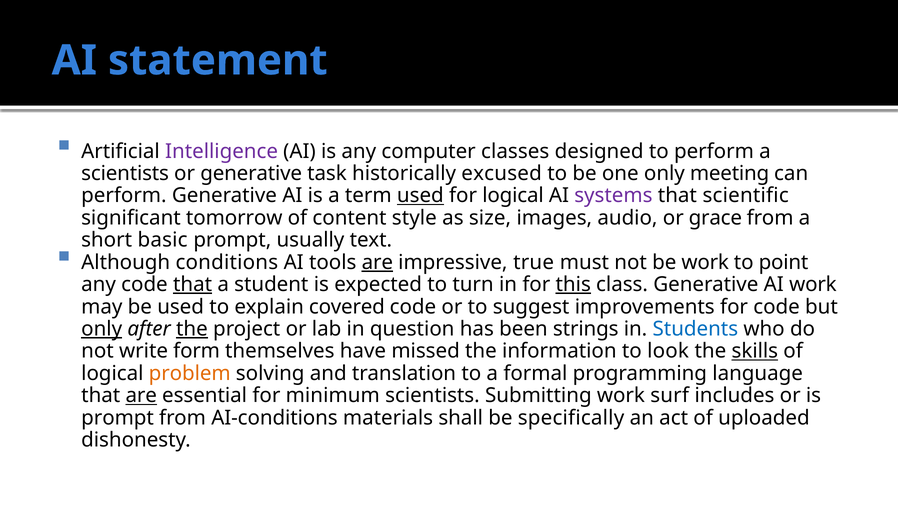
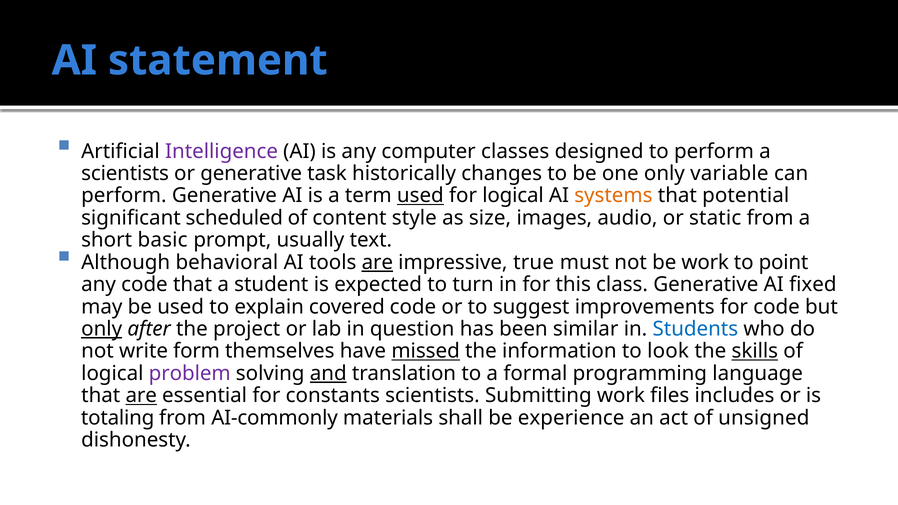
excused: excused -> changes (502, 173)
meeting: meeting -> variable (729, 173)
systems colour: purple -> orange (613, 196)
scientific: scientific -> potential (746, 196)
tomorrow: tomorrow -> scheduled (234, 218)
grace: grace -> static (715, 218)
conditions: conditions -> behavioral (227, 262)
that underline: present -> none (193, 285)
this underline: present -> none (573, 285)
AI work: work -> fixed (813, 285)
the underline: present -> none (192, 329)
strings: strings -> similar (586, 329)
missed underline: none -> present (426, 351)
problem colour: orange -> purple (190, 373)
and underline: none -> present (328, 373)
minimum: minimum -> constants (333, 396)
surf: surf -> files (670, 396)
prompt: prompt -> totaling (118, 418)
AI-conditions: AI-conditions -> AI-commonly (275, 418)
specifically: specifically -> experience (571, 418)
uploaded: uploaded -> unsigned (764, 418)
